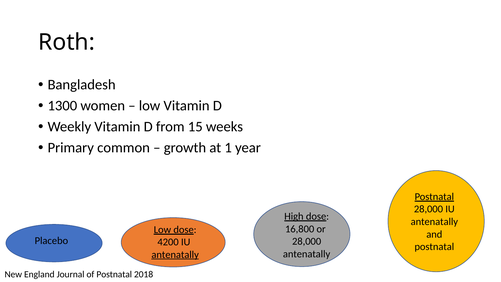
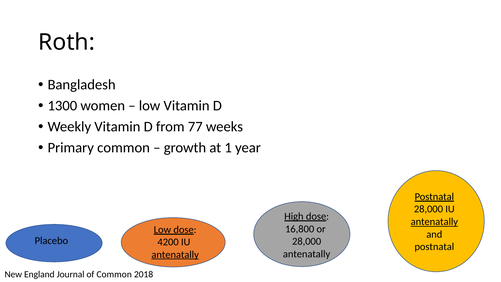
15: 15 -> 77 (195, 127)
antenatally underline: none -> present (434, 222)
of Postnatal: Postnatal -> Common (114, 274)
